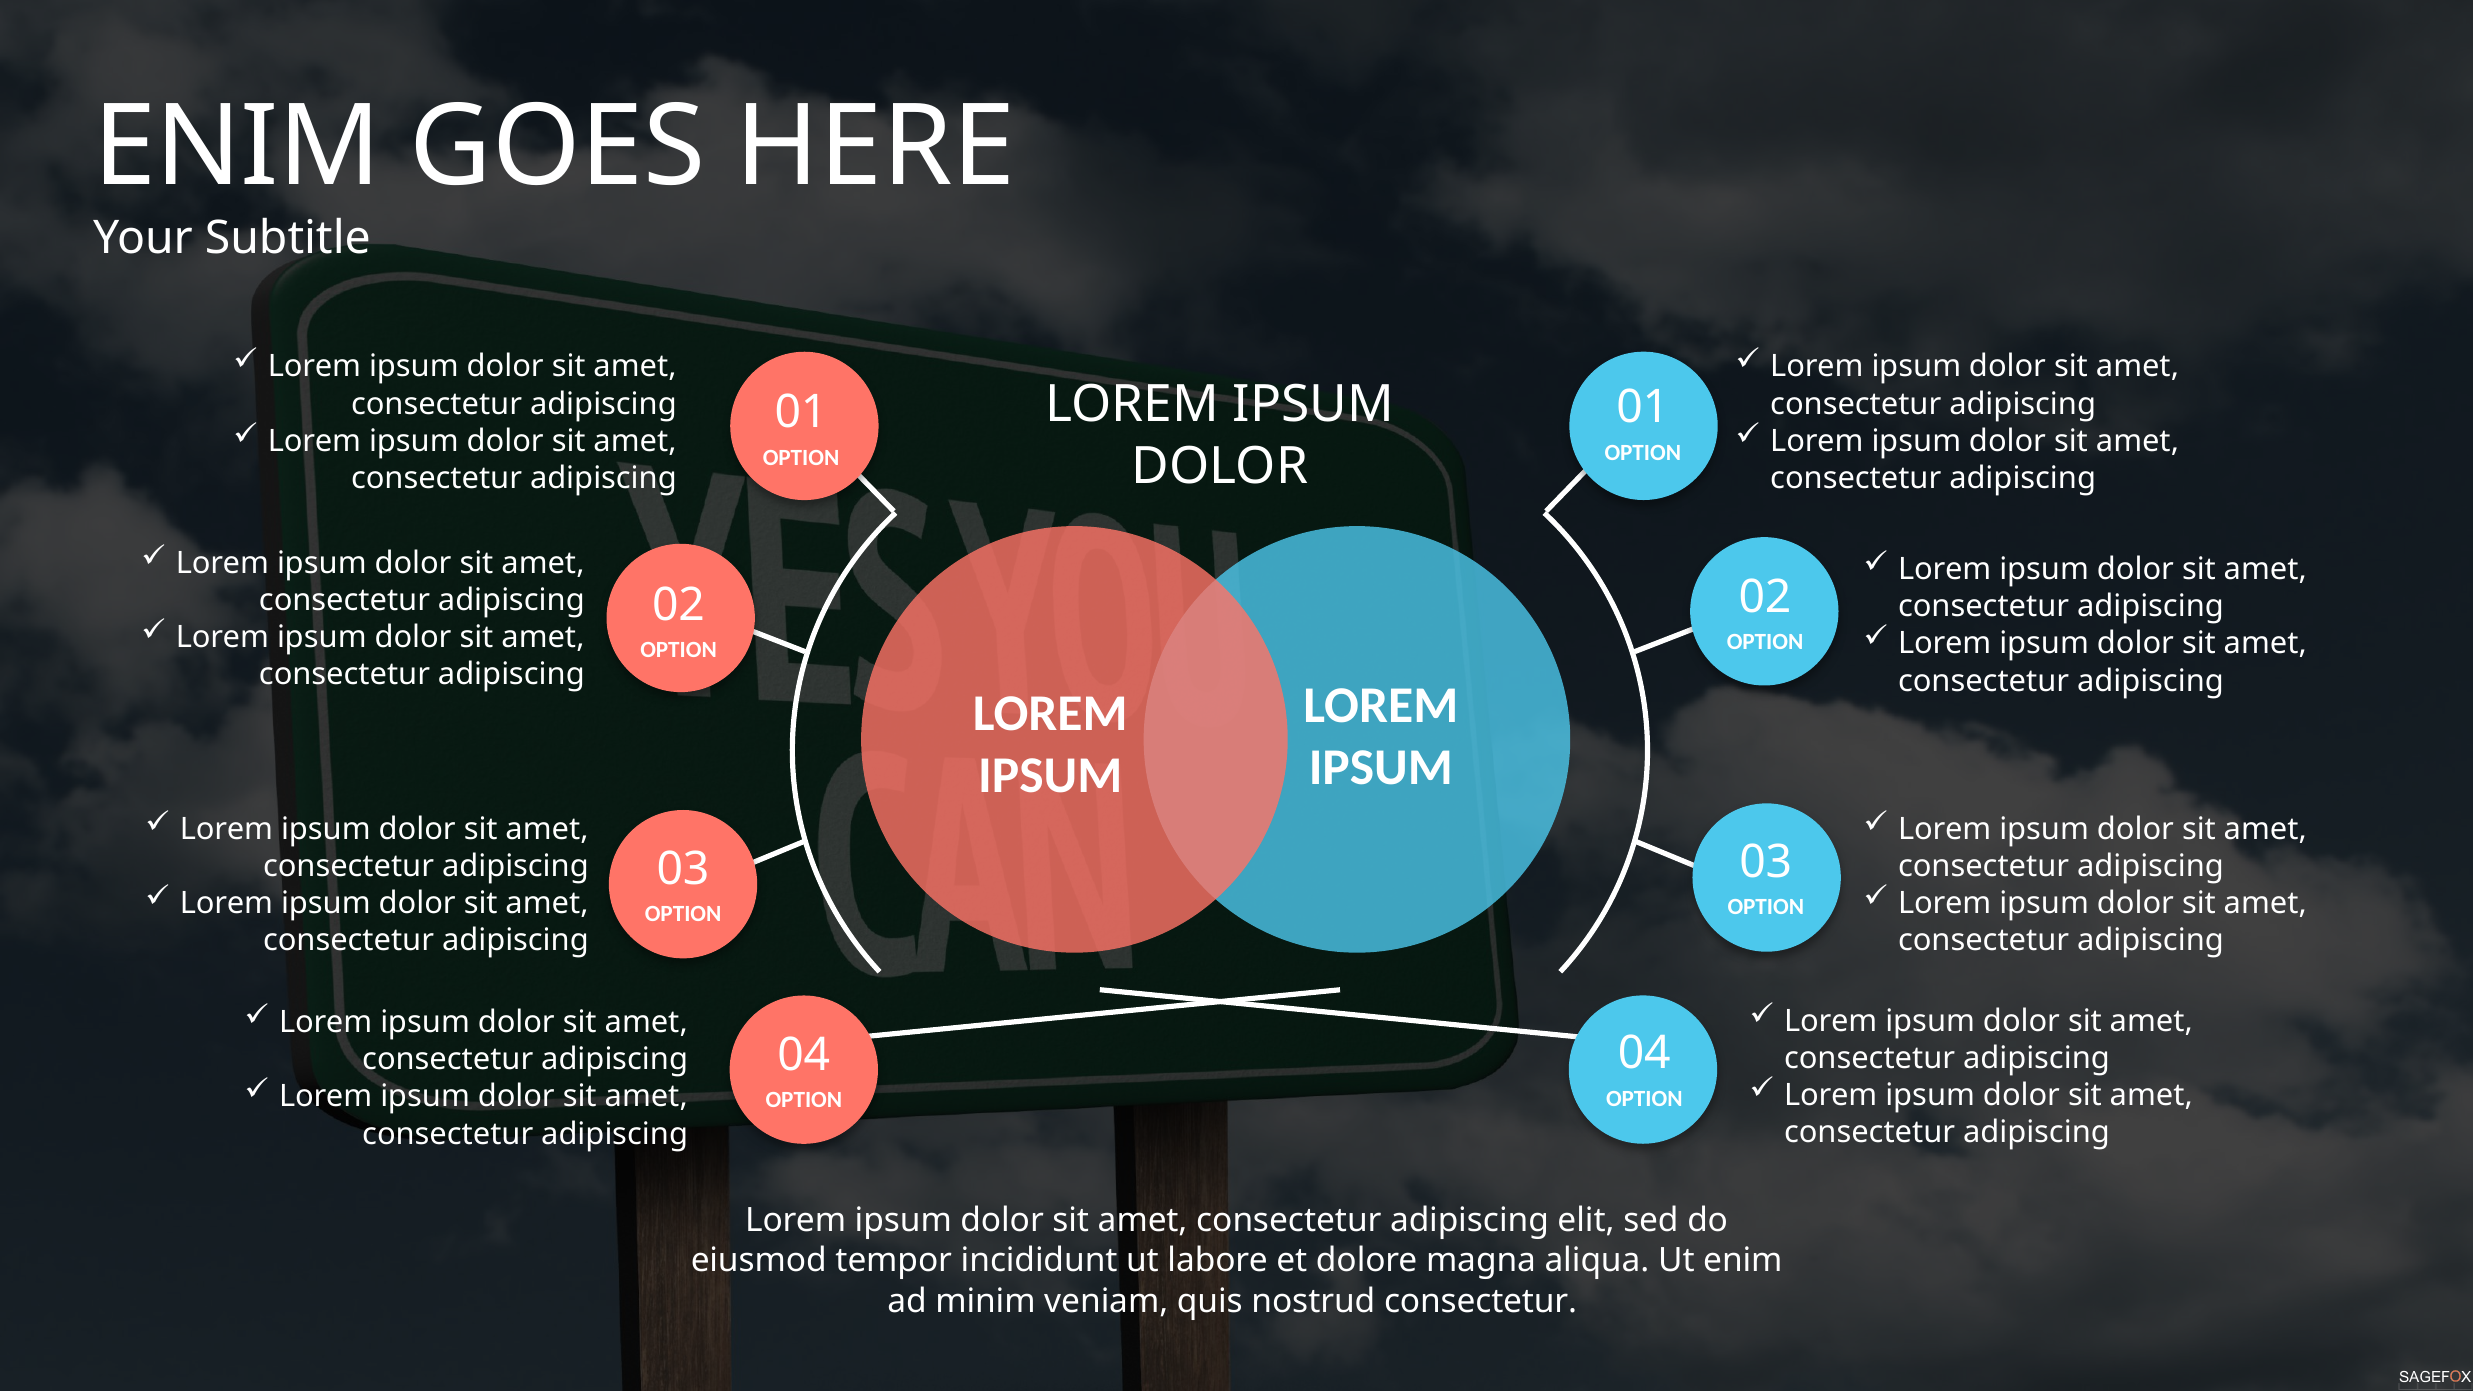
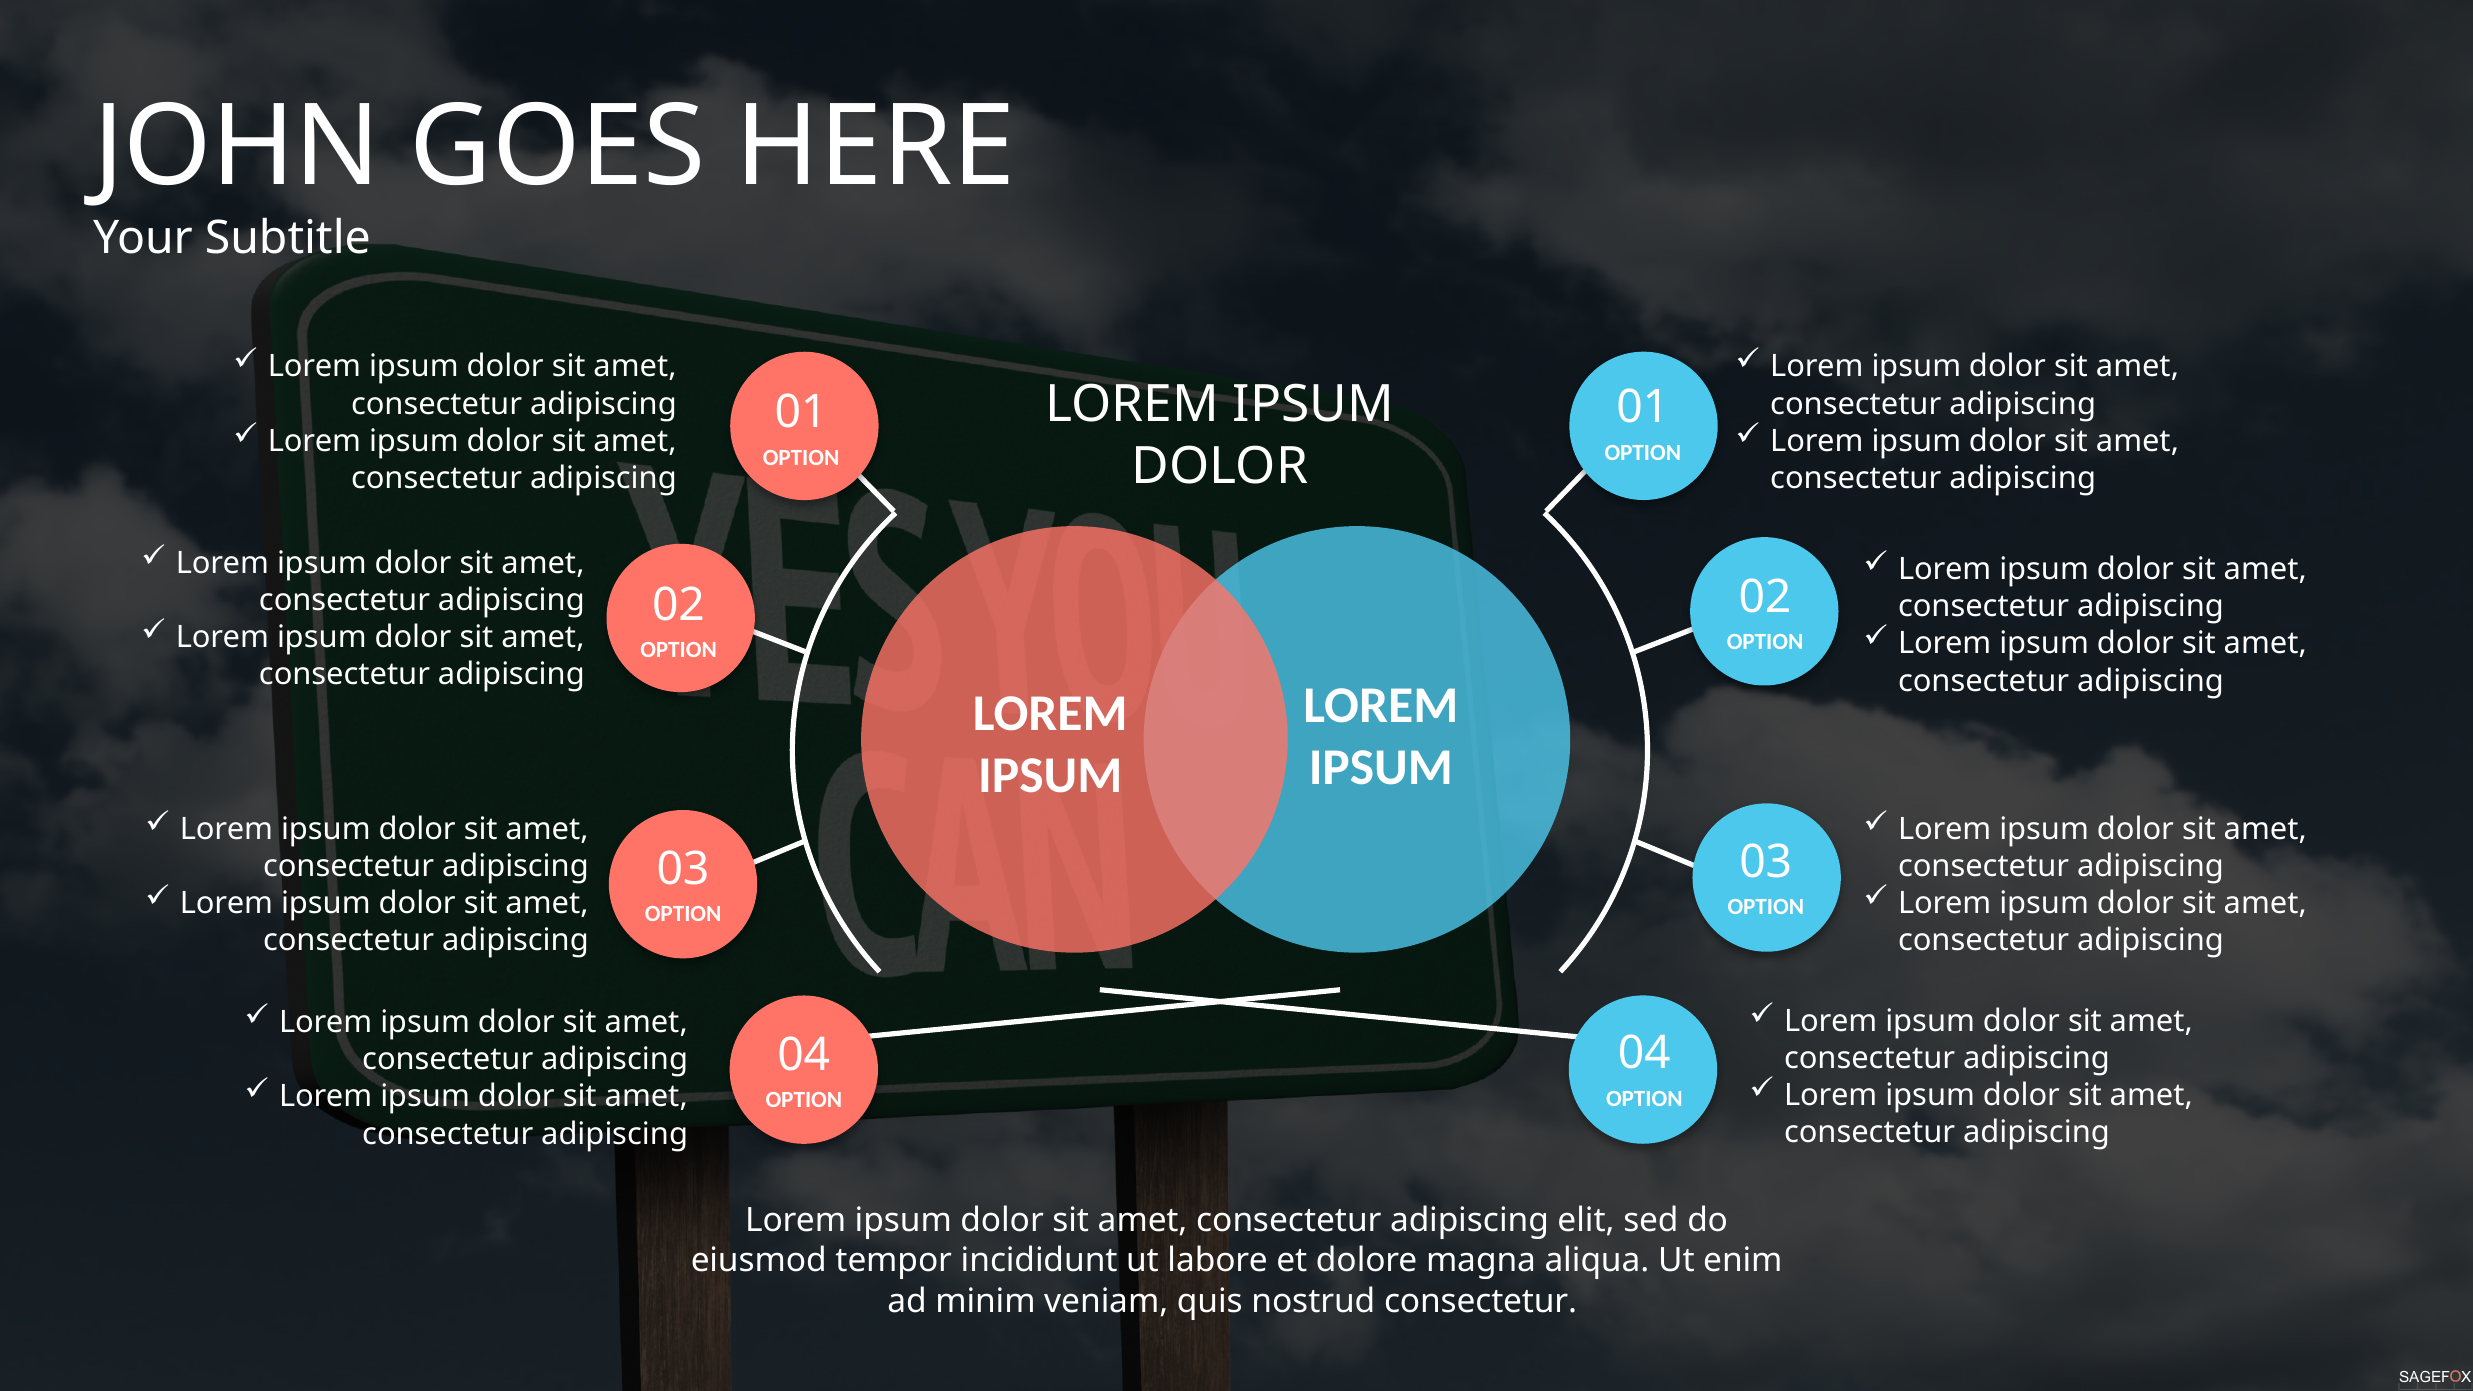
ENIM: ENIM -> JOHN (237, 147)
